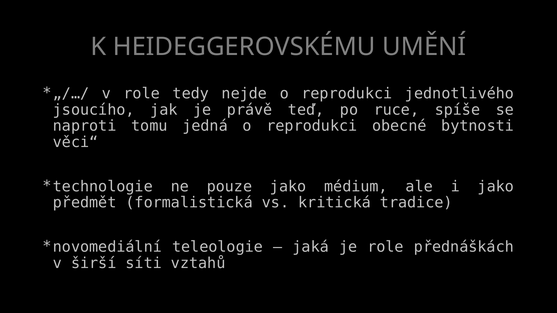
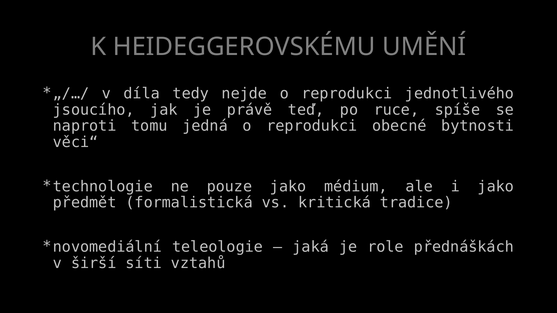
v role: role -> díla (142, 94)
